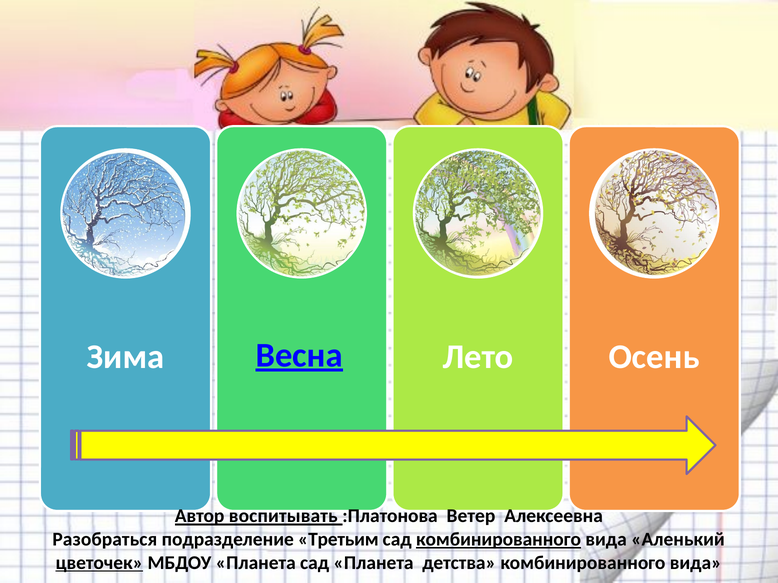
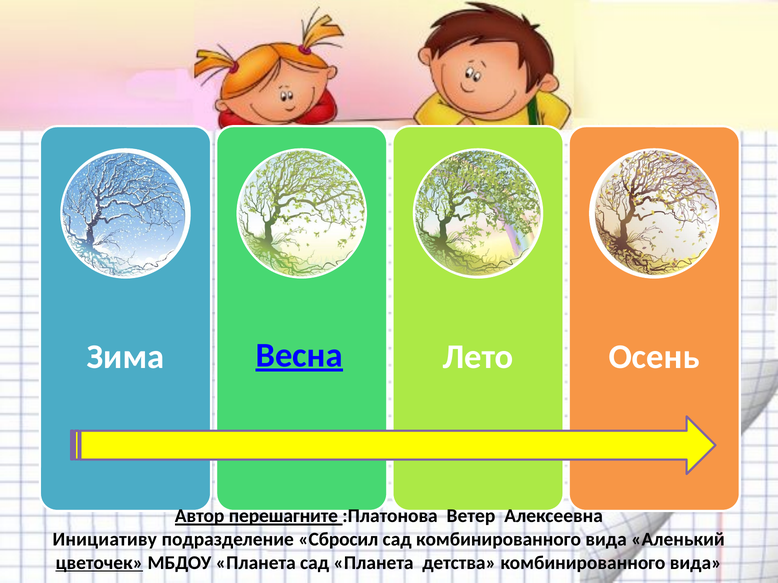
воспитывать: воспитывать -> перешагните (283, 517)
Разобраться: Разобраться -> Инициативу (105, 540)
Третьим: Третьим -> Сбросил (338, 540)
комбинированного underline: present -> none (499, 540)
